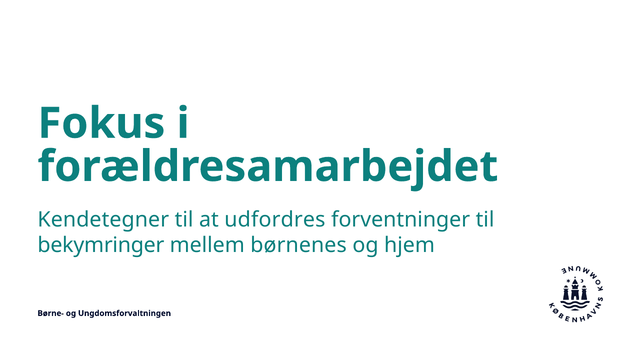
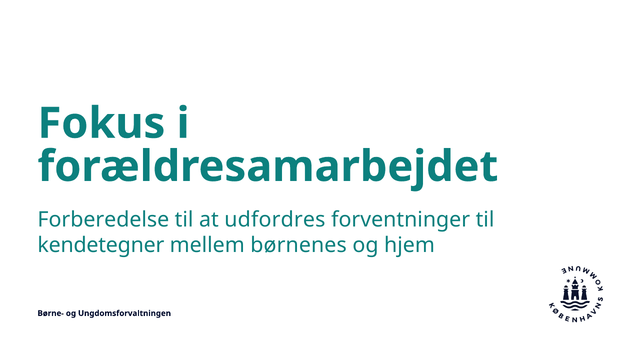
Kendetegner: Kendetegner -> Forberedelse (103, 220)
bekymringer: bekymringer -> kendetegner (101, 246)
